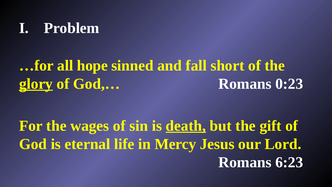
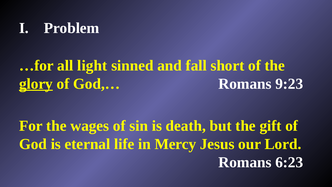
hope: hope -> light (92, 65)
0:23: 0:23 -> 9:23 (289, 84)
death underline: present -> none (186, 126)
